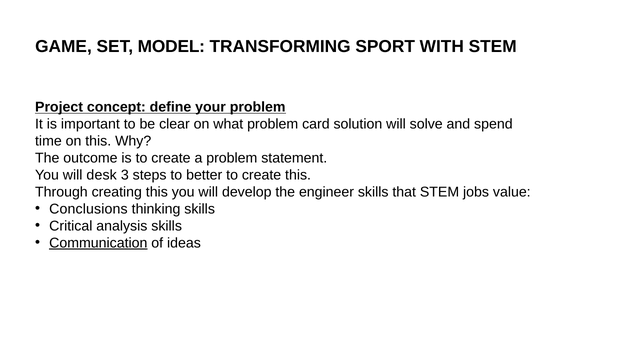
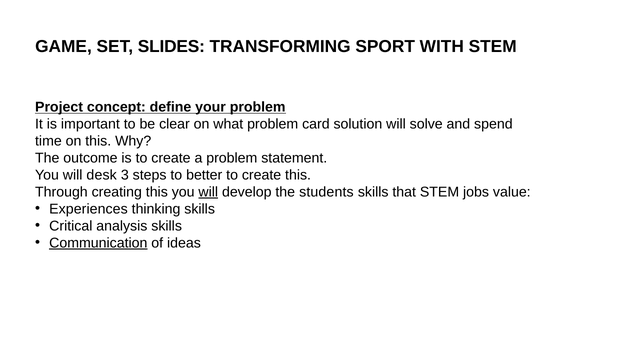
MODEL: MODEL -> SLIDES (171, 47)
will underline: none -> present (208, 192)
engineer: engineer -> students (326, 192)
Conclusions: Conclusions -> Experiences (88, 209)
